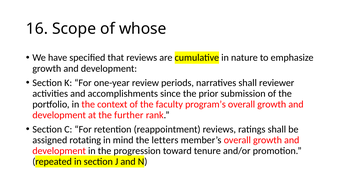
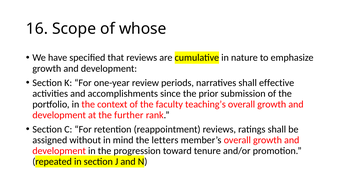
reviewer: reviewer -> effective (277, 83)
program’s: program’s -> teaching’s (205, 104)
rotating: rotating -> without (85, 140)
